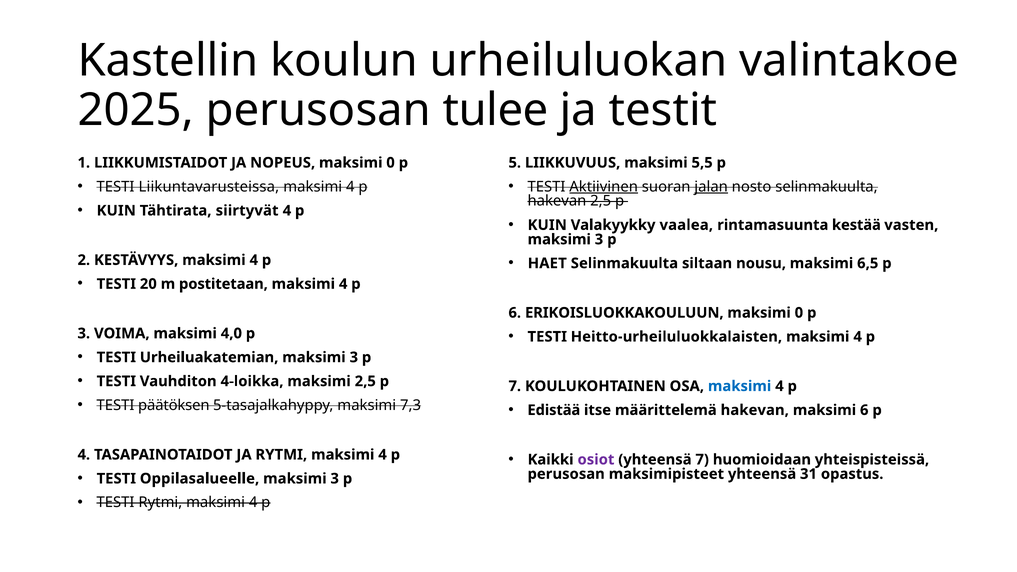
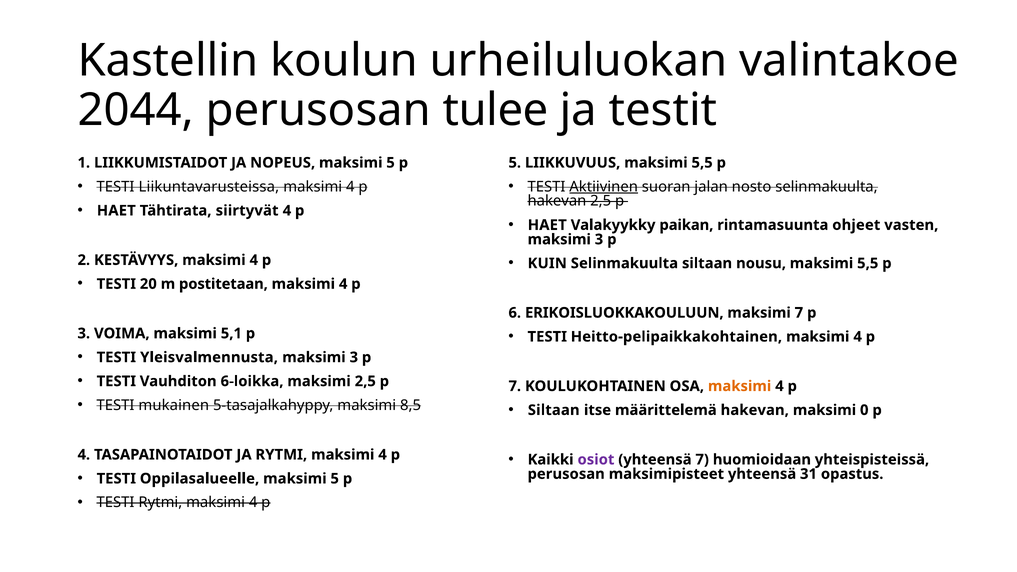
2025: 2025 -> 2044 (136, 110)
NOPEUS maksimi 0: 0 -> 5 (391, 163)
jalan underline: present -> none (711, 187)
KUIN: KUIN -> HAET (116, 211)
KUIN: KUIN -> HAET (547, 225)
vaalea: vaalea -> paikan (686, 225)
kestää: kestää -> ohjeet (856, 225)
HAET: HAET -> KUIN (547, 263)
nousu maksimi 6,5: 6,5 -> 5,5 (868, 263)
0: 0 -> 7 (799, 313)
Heitto-urheiluluokkalaisten: Heitto-urheiluluokkalaisten -> Heitto-pelipaikkakohtainen (676, 337)
4,0: 4,0 -> 5,1 (231, 333)
Urheiluakatemian: Urheiluakatemian -> Yleisvalmennusta (209, 357)
4-loikka: 4-loikka -> 6-loikka (252, 381)
maksimi colour: blue -> orange (740, 386)
päätöksen: päätöksen -> mukainen (174, 405)
7,3: 7,3 -> 8,5 (411, 405)
Edistää: Edistää -> Siltaan (554, 410)
maksimi 6: 6 -> 0 (864, 410)
3: 3 -> 5 (335, 479)
